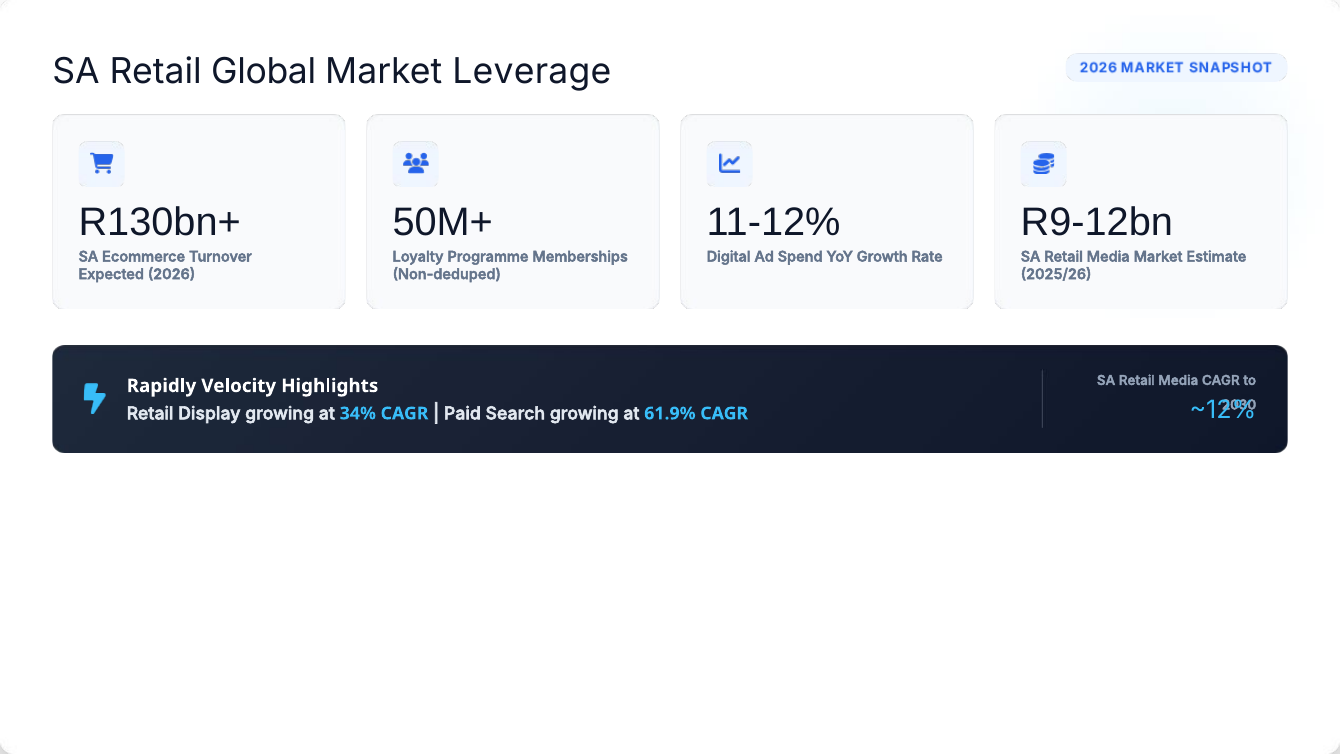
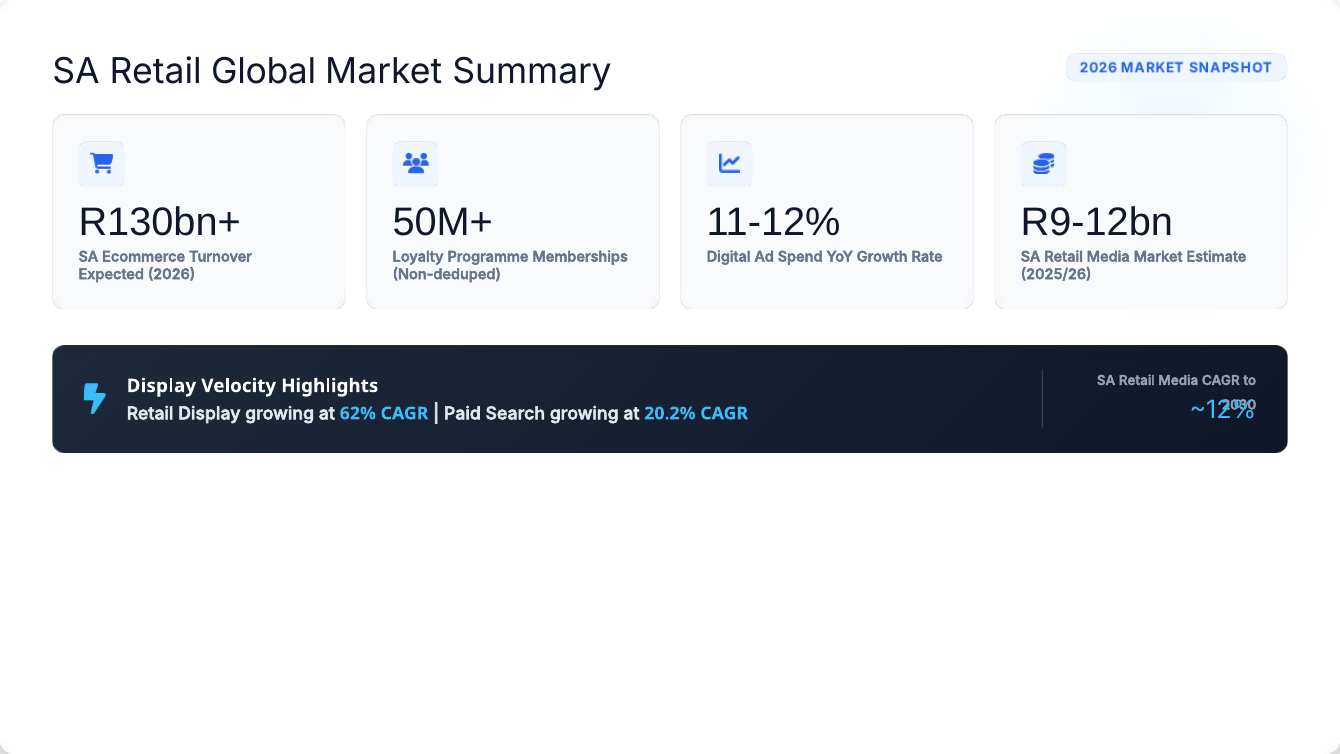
Leverage: Leverage -> Summary (532, 72)
Rapidly: Rapidly -> Display (161, 386)
34%: 34% -> 62% (358, 413)
61.9%: 61.9% -> 20.2% (670, 413)
